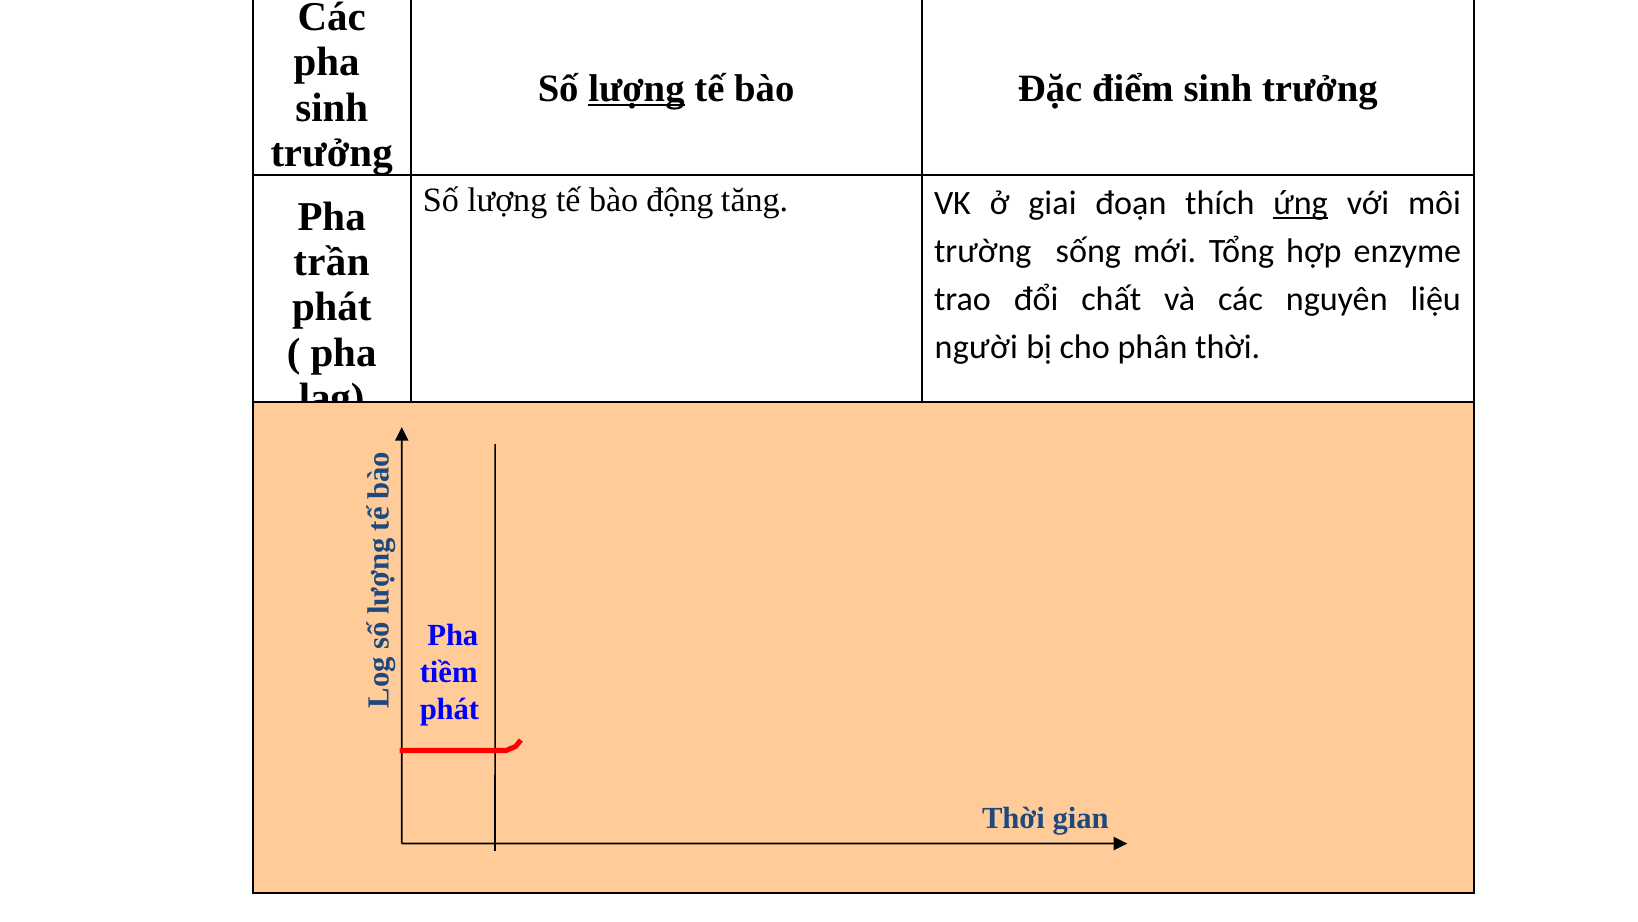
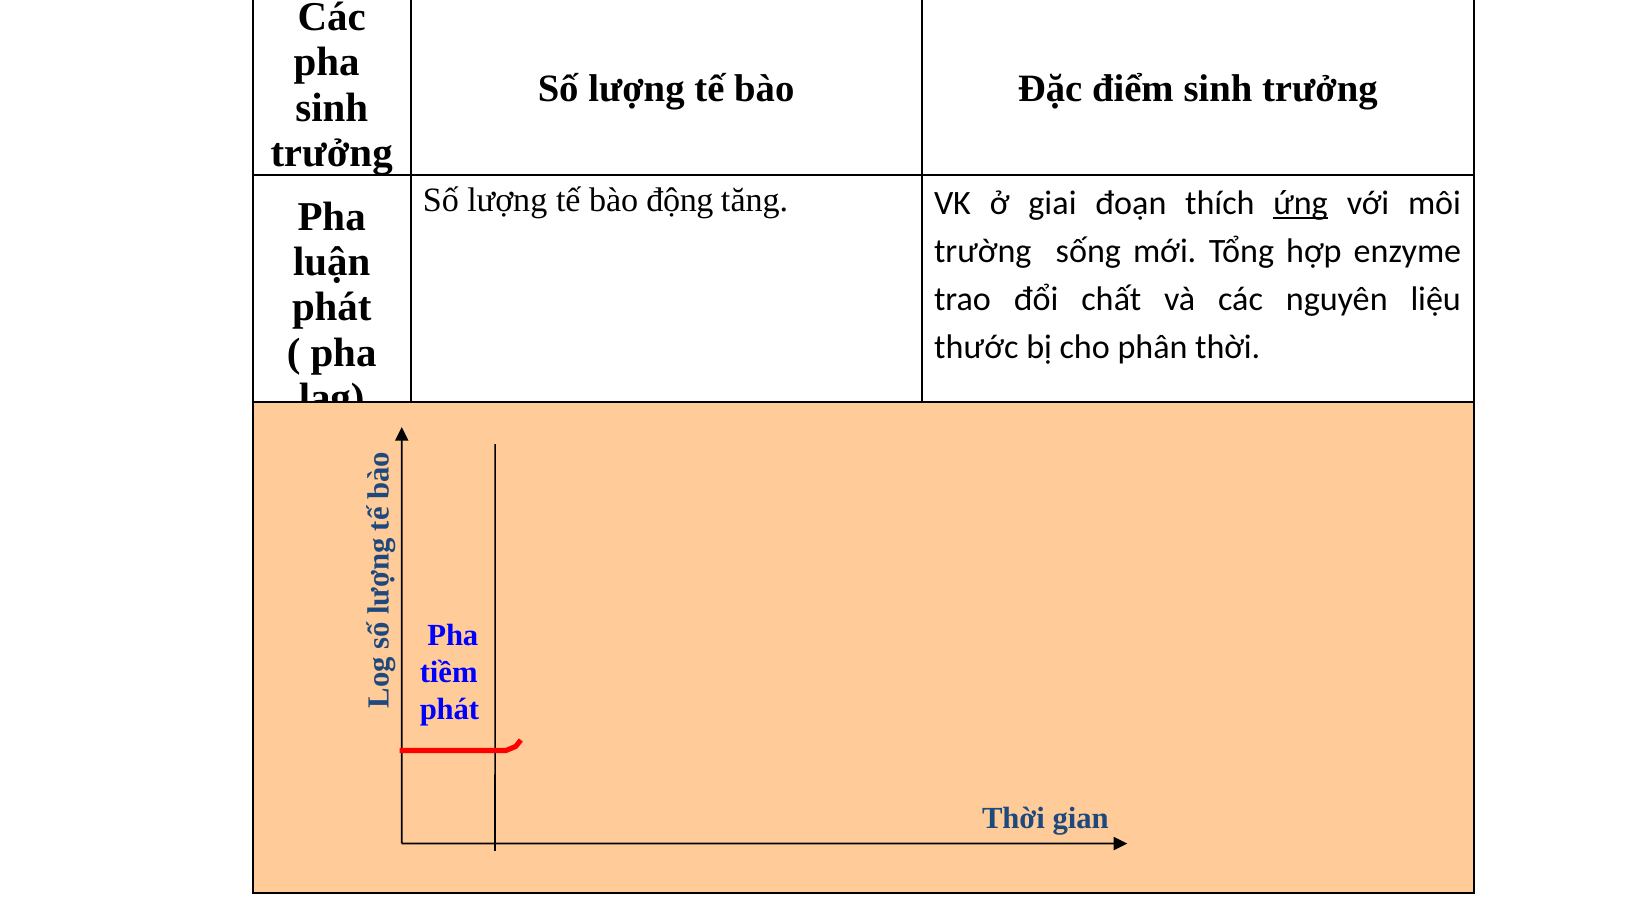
lượng underline: present -> none (636, 88)
trần: trần -> luận (332, 262)
người: người -> thước (976, 347)
